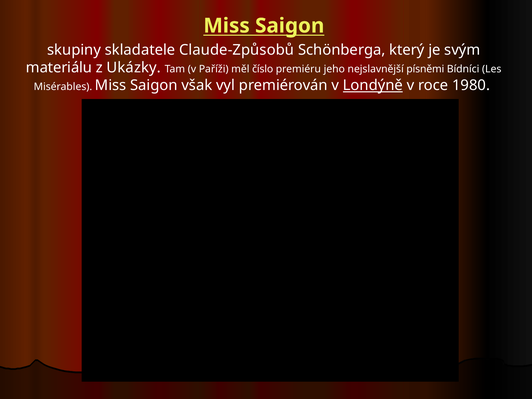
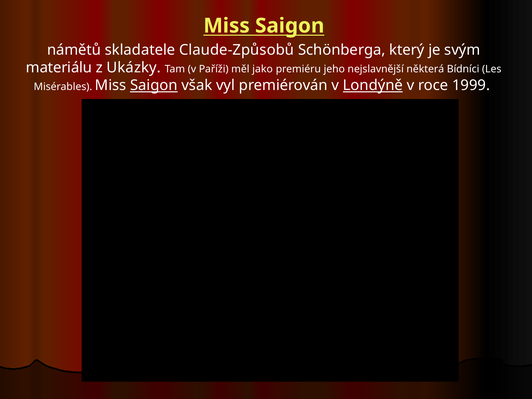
skupiny: skupiny -> námětů (74, 50)
číslo: číslo -> jako (263, 69)
písněmi: písněmi -> některá (425, 69)
Saigon underline: none -> present (154, 85)
1980: 1980 -> 1999 (471, 85)
